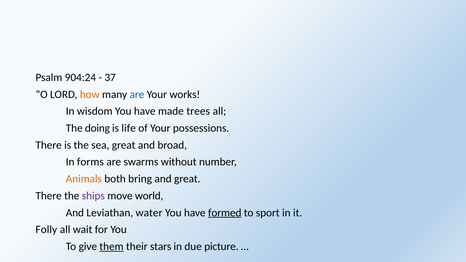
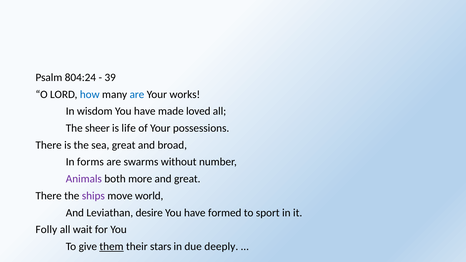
904:24: 904:24 -> 804:24 (80, 77)
37: 37 -> 39 (110, 77)
how colour: orange -> blue (90, 94)
trees: trees -> loved (198, 111)
doing: doing -> sheer (97, 128)
Animals colour: orange -> purple (84, 179)
bring: bring -> more (140, 179)
water: water -> desire (149, 213)
formed underline: present -> none (225, 213)
picture: picture -> deeply (221, 247)
